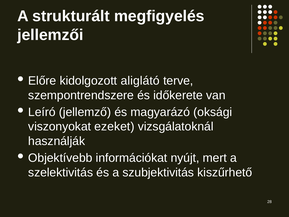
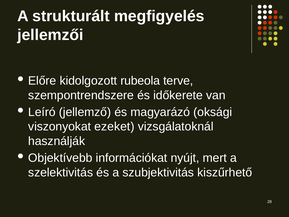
aliglátó: aliglátó -> rubeola (140, 81)
